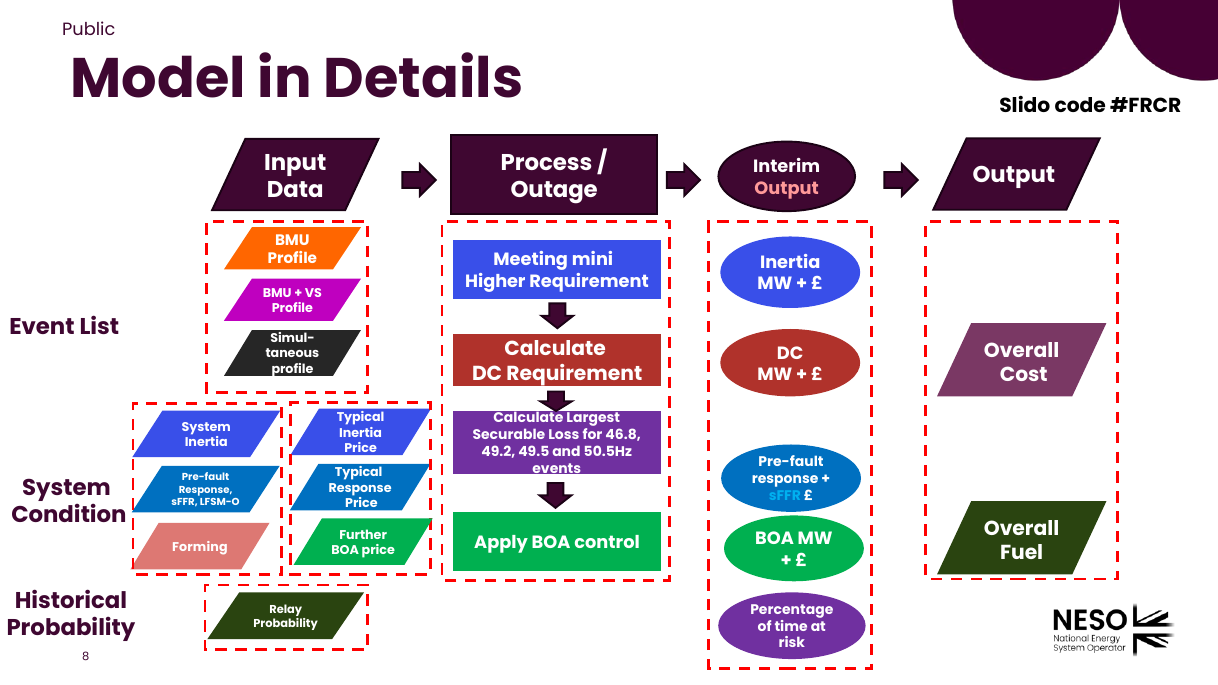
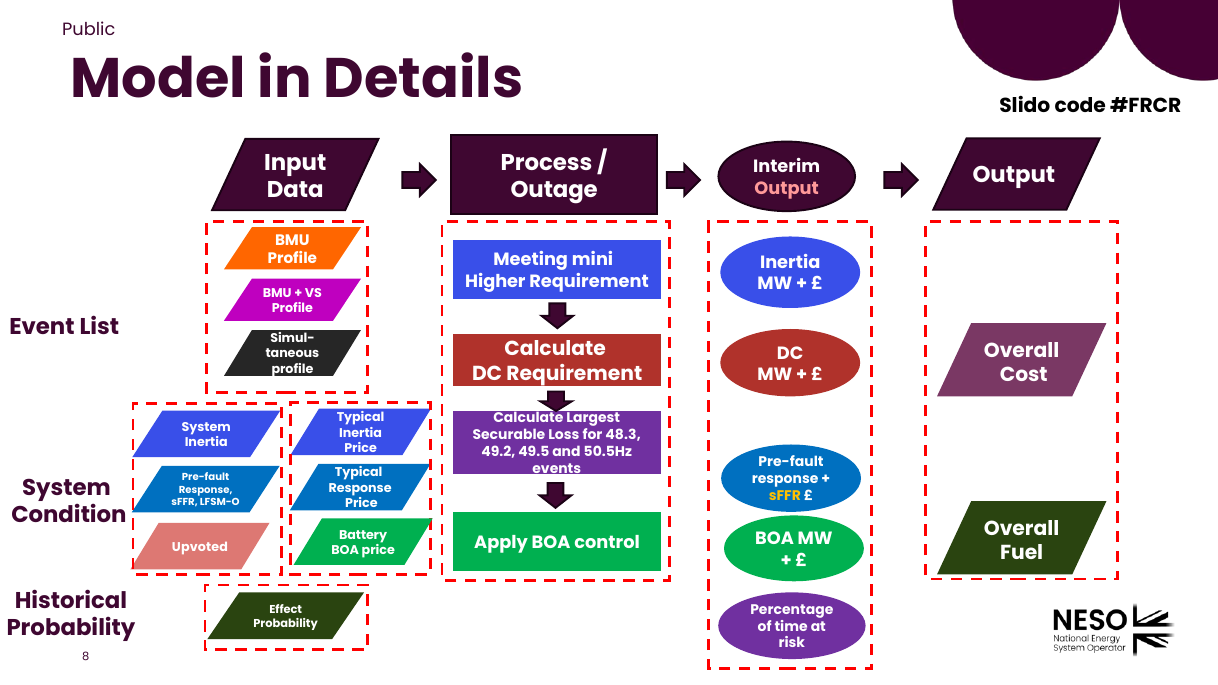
46.8: 46.8 -> 48.3 (623, 435)
sFFR colour: light blue -> yellow (785, 496)
Further: Further -> Battery (363, 535)
Forming: Forming -> Upvoted (200, 547)
Relay: Relay -> Effect (286, 610)
